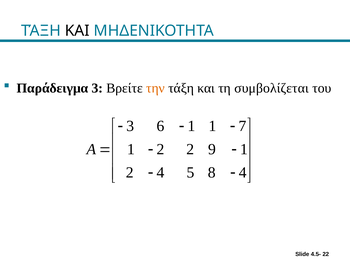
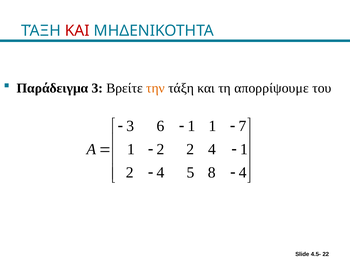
ΚΑΙ colour: black -> red (77, 31)
συμβολίζεται: συμβολίζεται -> απορρίψουμε (272, 88)
9: 9 -> 4 (212, 149)
